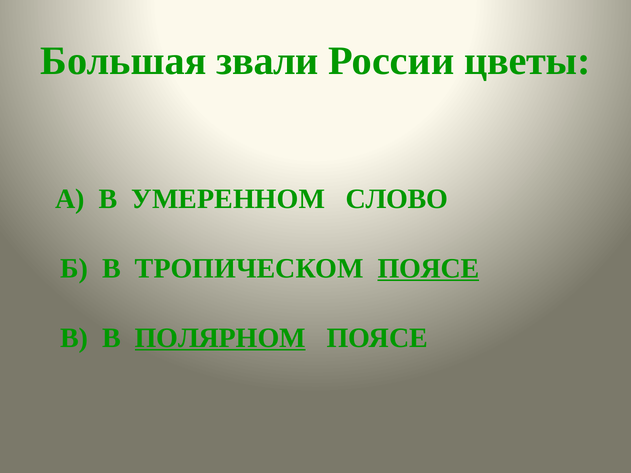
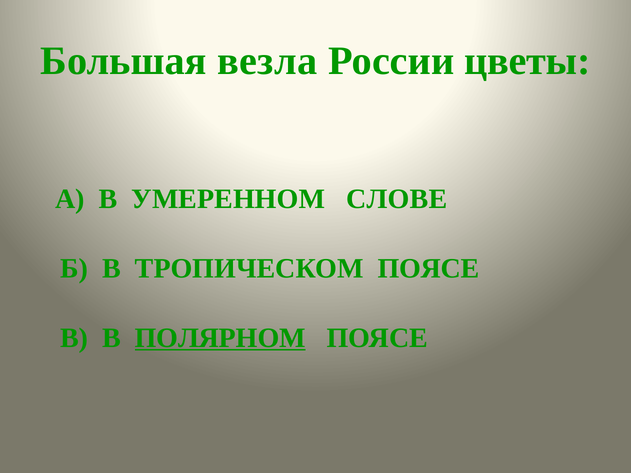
звали: звали -> везла (267, 61)
СЛОВО: СЛОВО -> СЛОВЕ (397, 199)
ПОЯСЕ underline: present -> none (428, 268)
